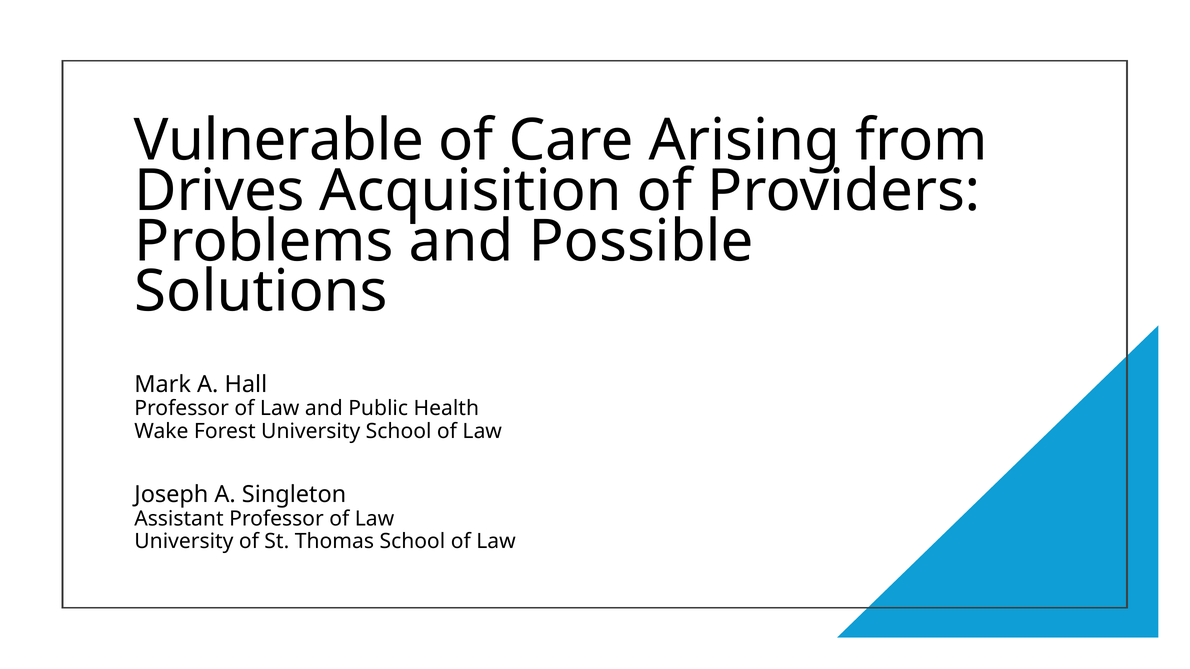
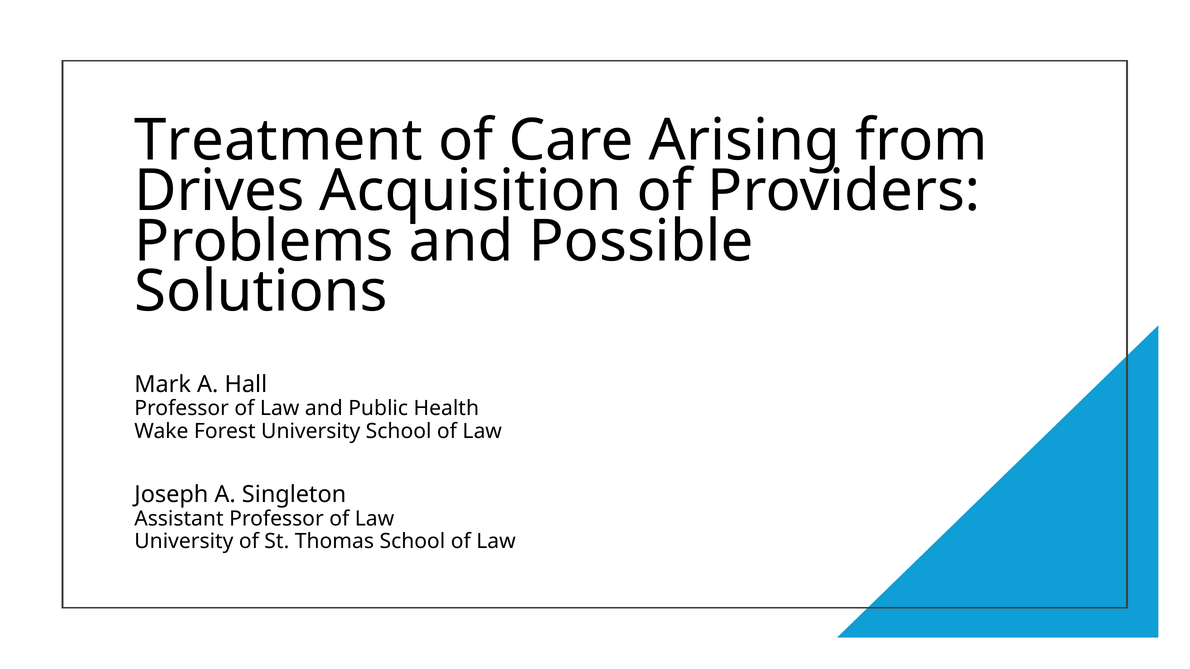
Vulnerable: Vulnerable -> Treatment (279, 141)
